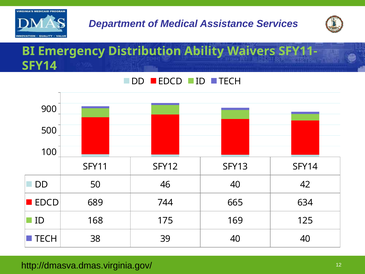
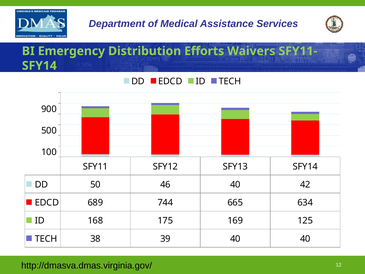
Ability: Ability -> Efforts (204, 51)
